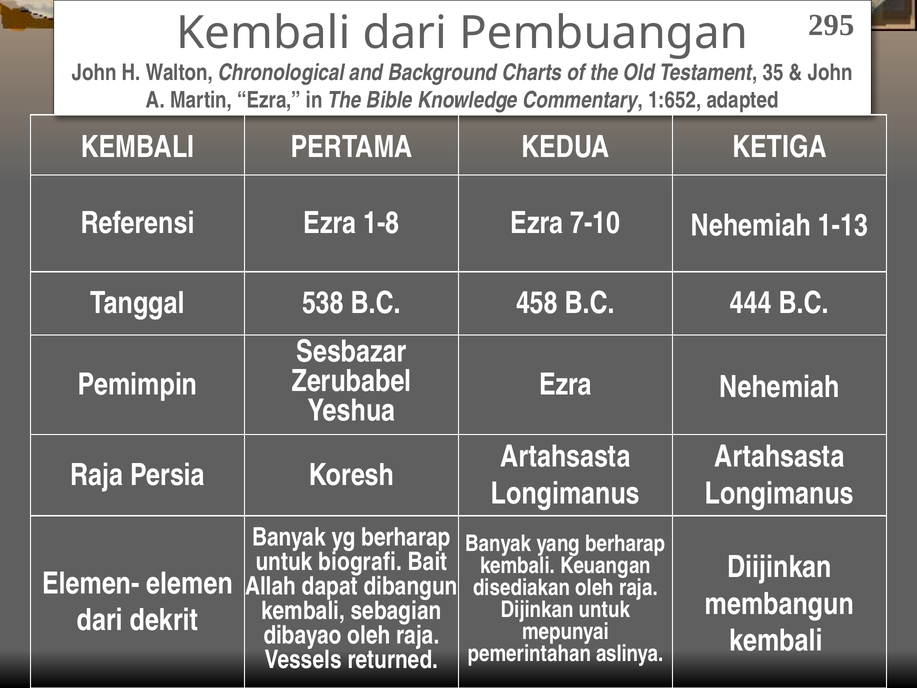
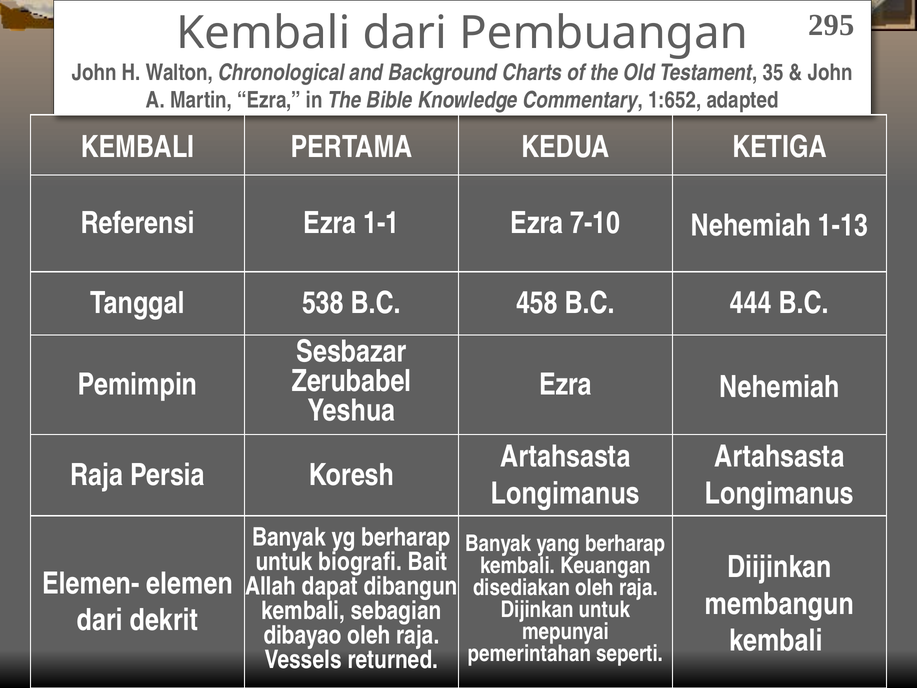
1-8: 1-8 -> 1-1 (381, 223)
aslinya: aslinya -> seperti (630, 654)
